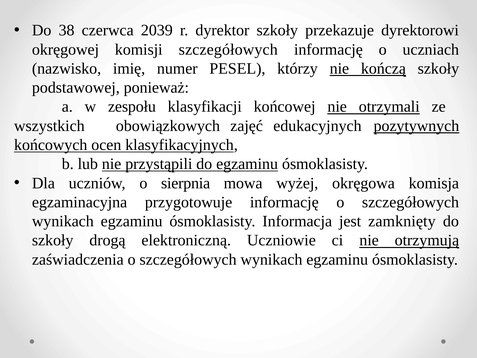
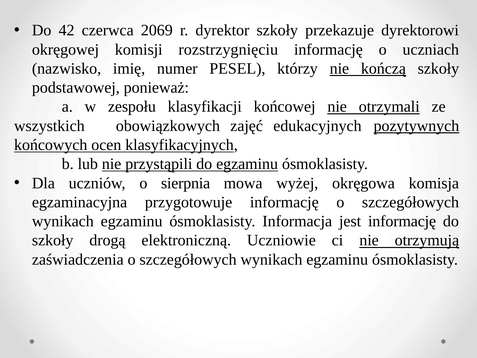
38: 38 -> 42 (67, 30)
2039: 2039 -> 2069 (157, 30)
komisji szczegółowych: szczegółowych -> rozstrzygnięciu (228, 49)
jest zamknięty: zamknięty -> informację (402, 221)
